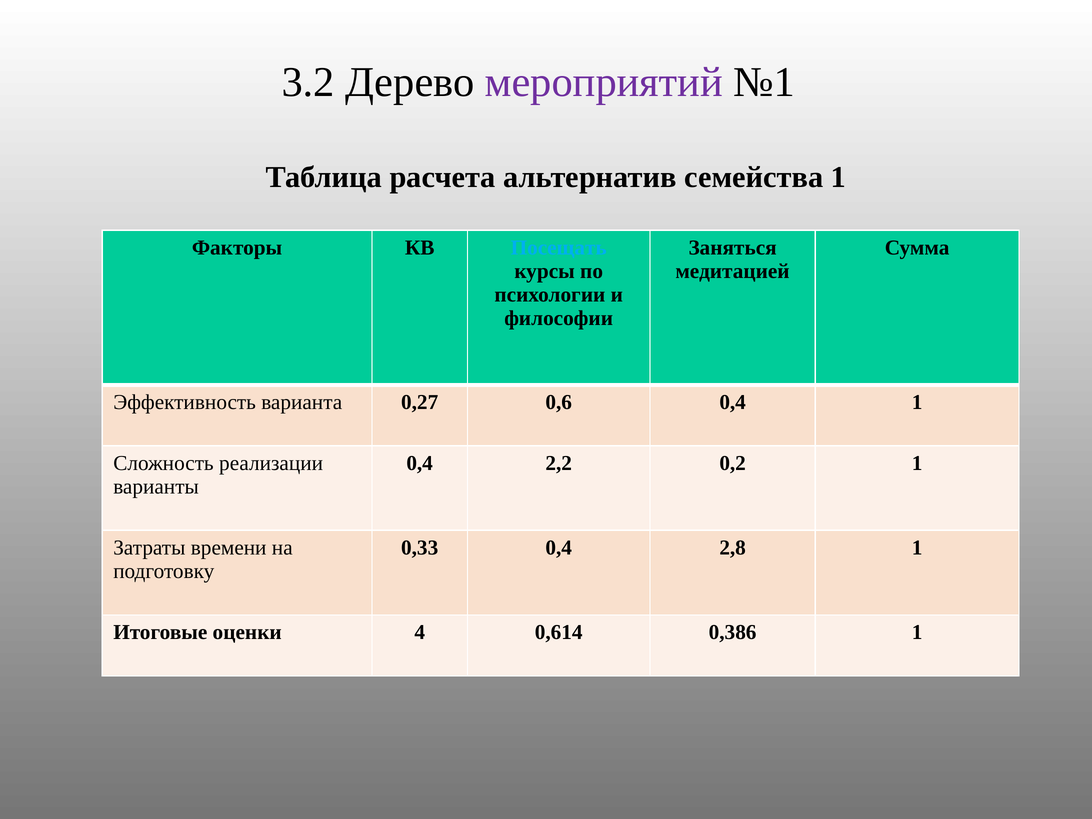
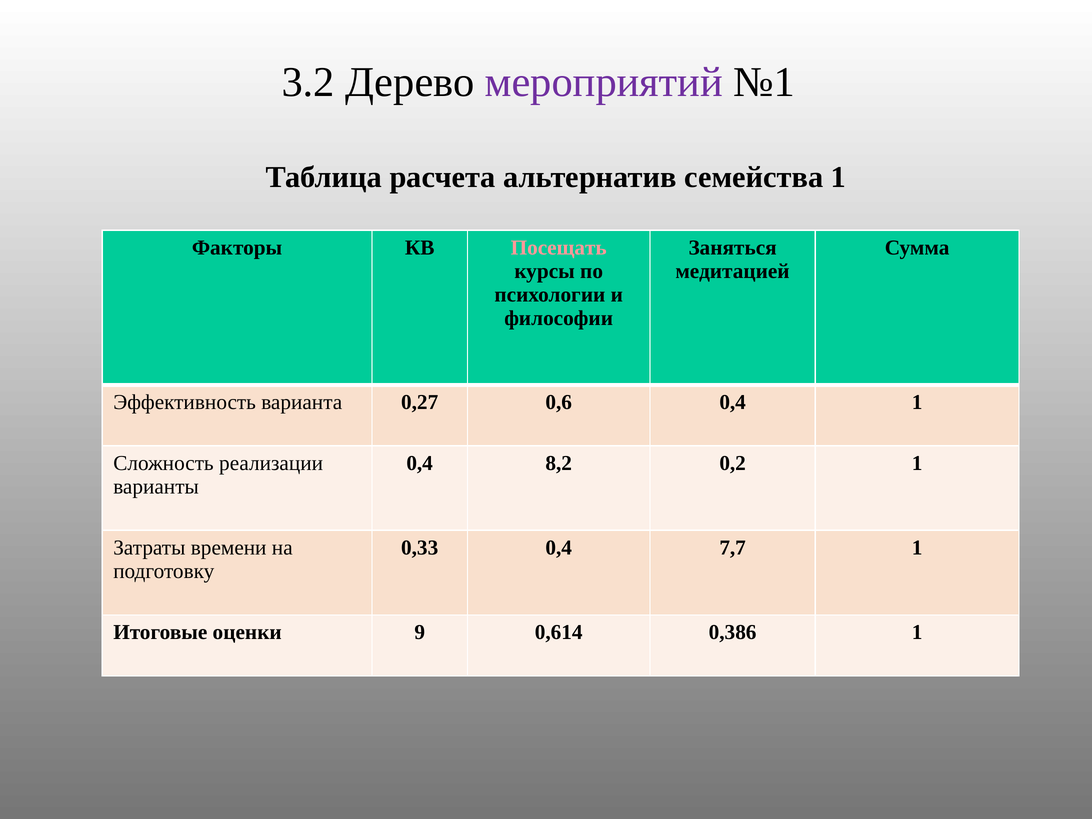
Посещать colour: light blue -> pink (559, 248)
2,2: 2,2 -> 8,2 (559, 463)
2,8: 2,8 -> 7,7 (733, 548)
4: 4 -> 9 (420, 632)
